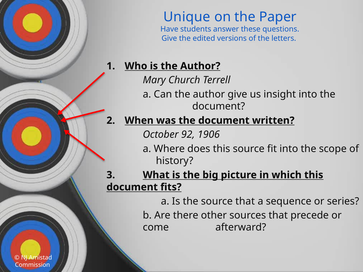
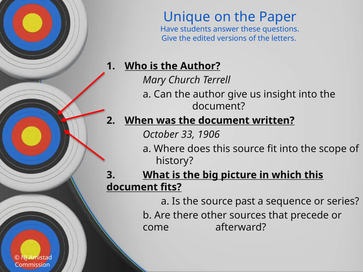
92: 92 -> 33 (188, 135)
source that: that -> past (245, 201)
